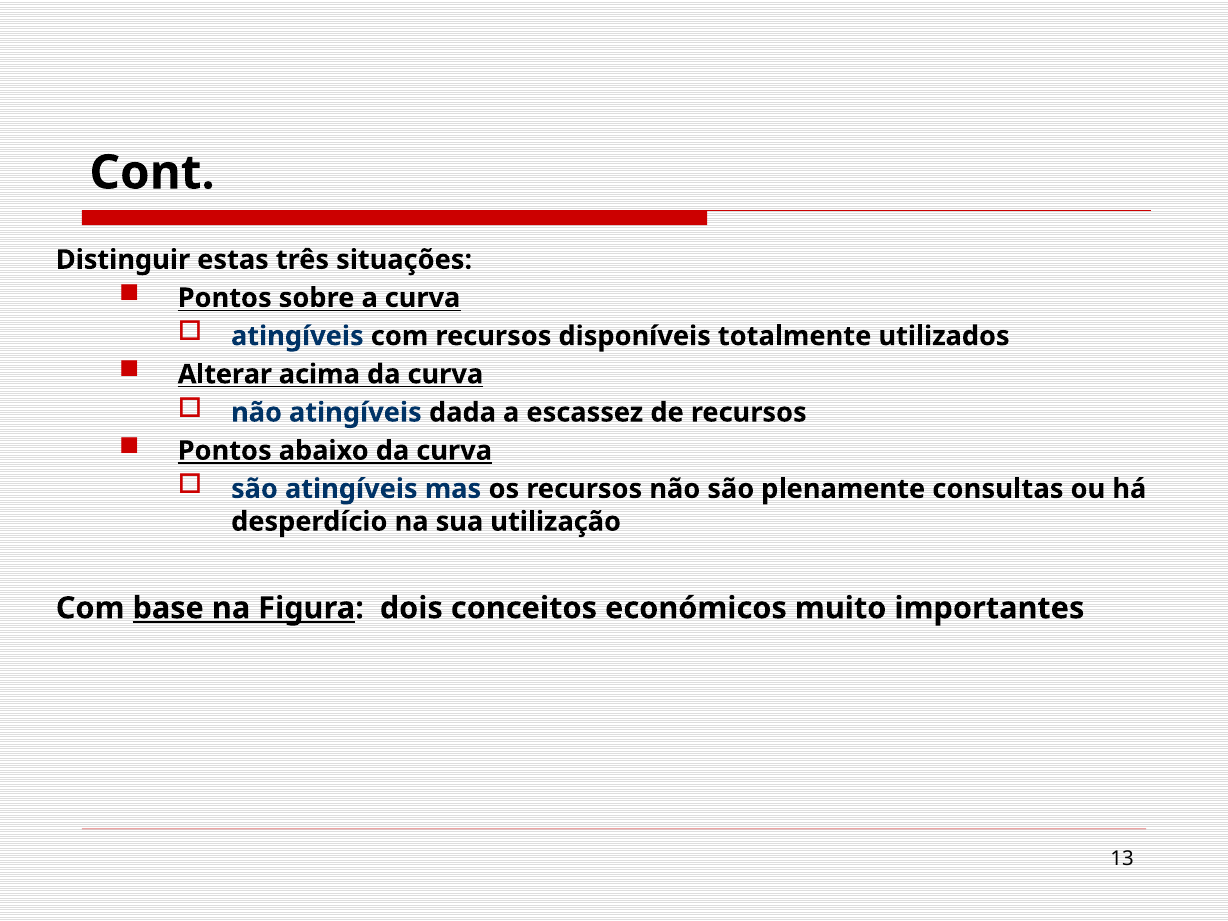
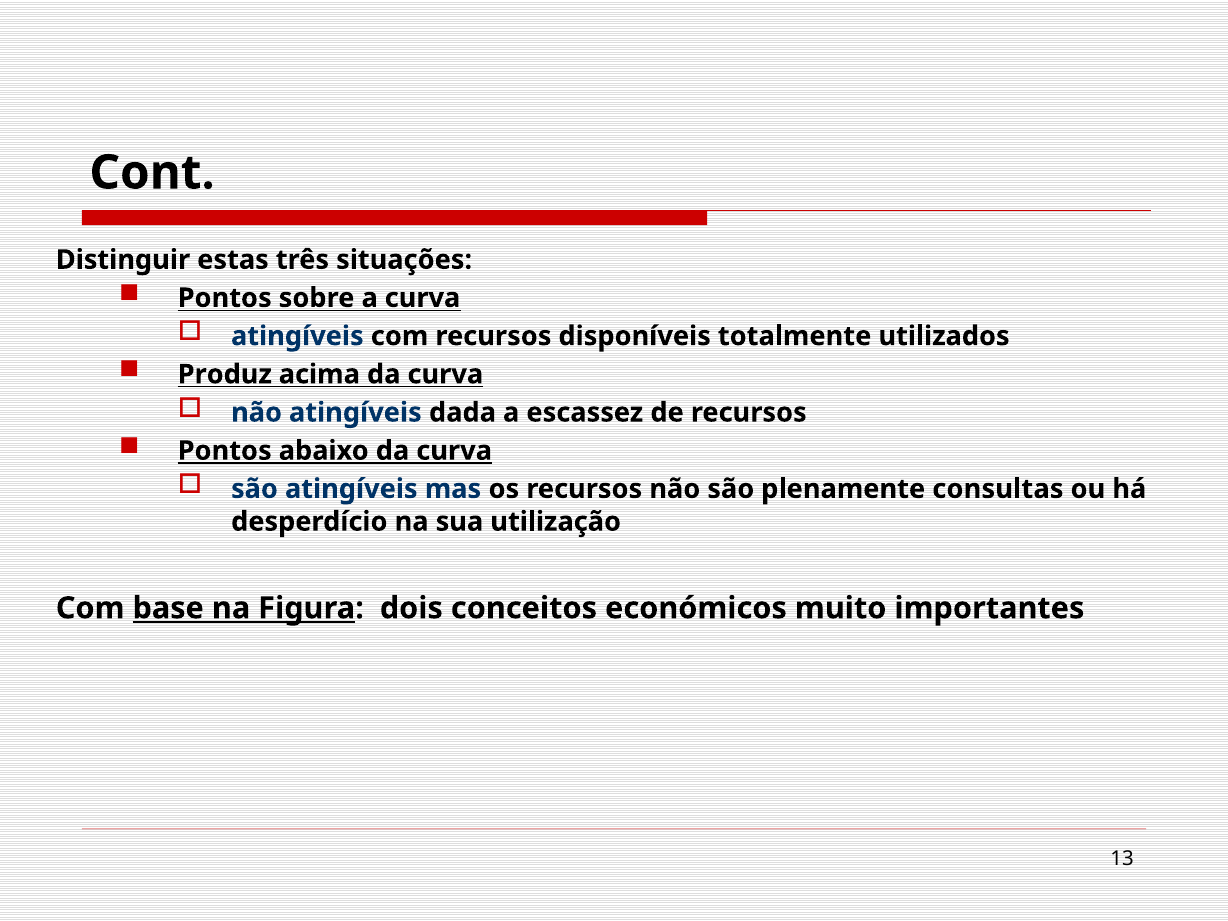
Alterar: Alterar -> Produz (225, 374)
